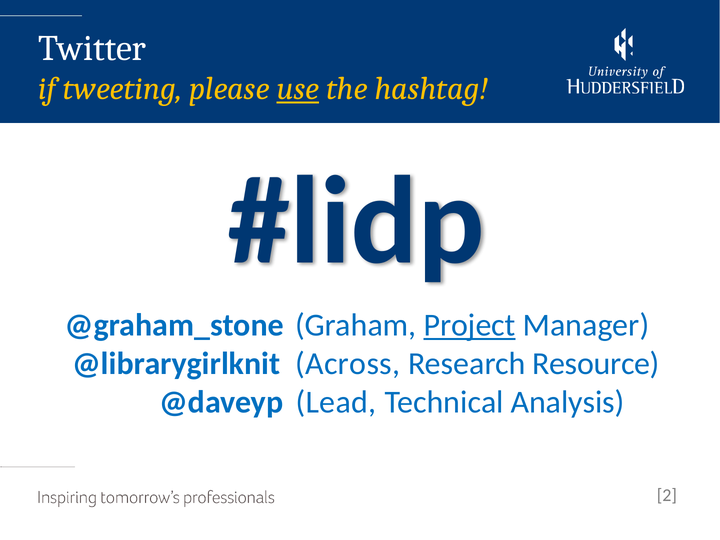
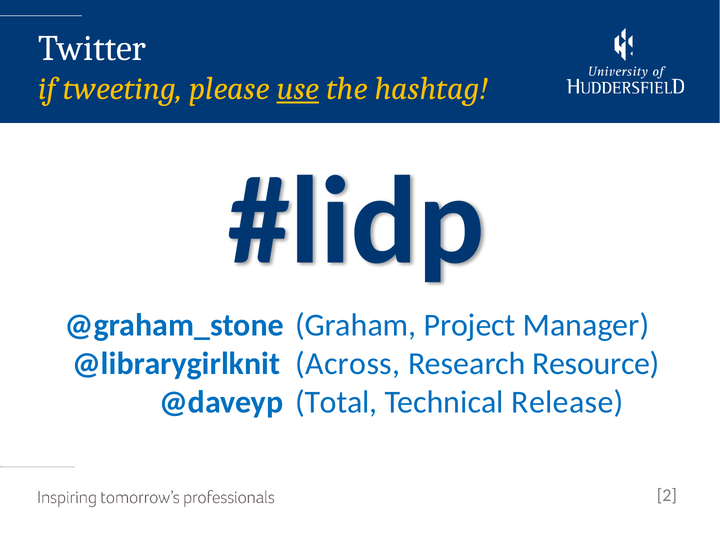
Project underline: present -> none (470, 325)
Lead: Lead -> Total (336, 402)
Analysis: Analysis -> Release (568, 402)
